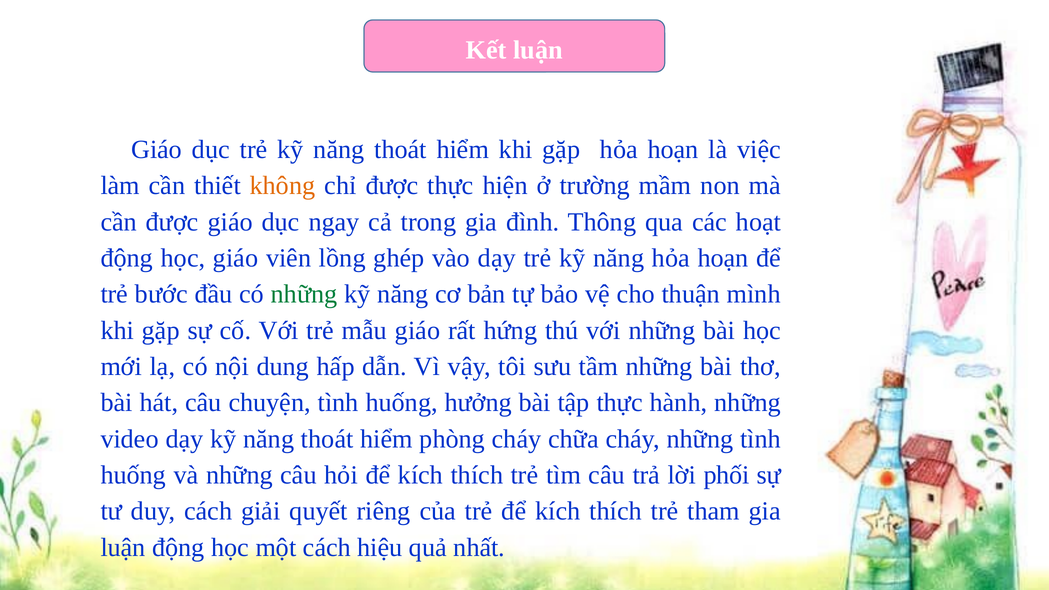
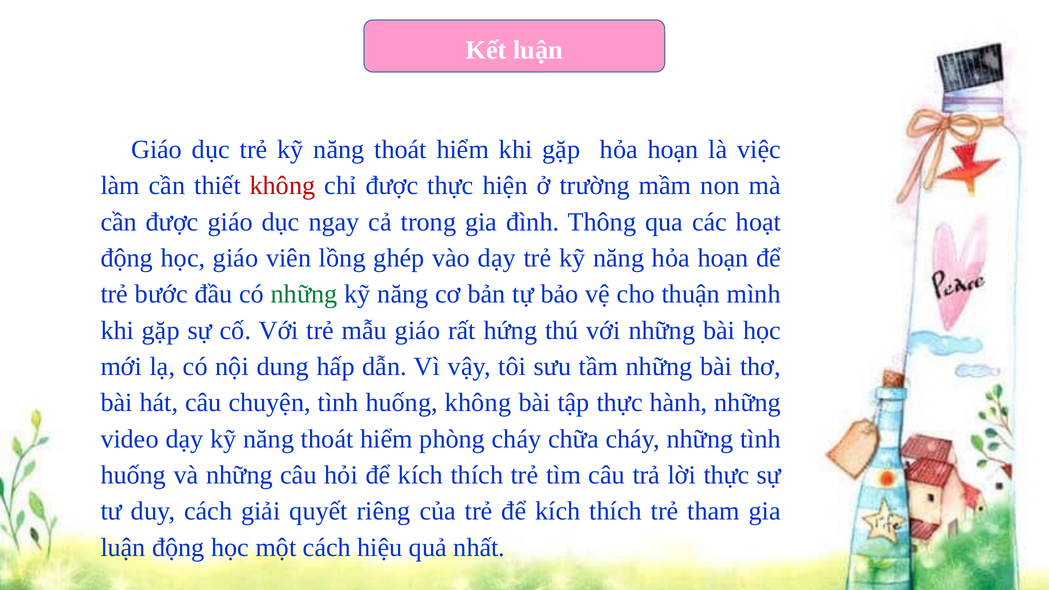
không colour: orange -> red (283, 186)
huống hưởng: hưởng -> không (478, 403)
lời phối: phối -> thực (726, 475)
